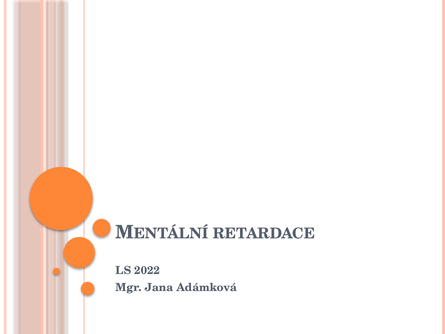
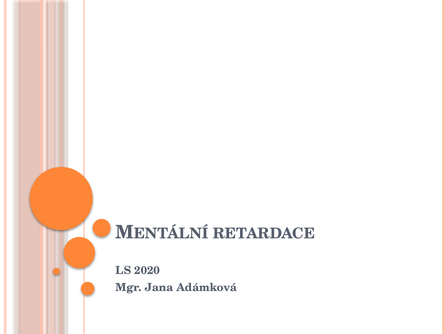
2022: 2022 -> 2020 (147, 270)
